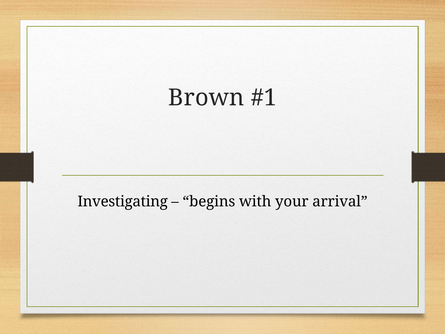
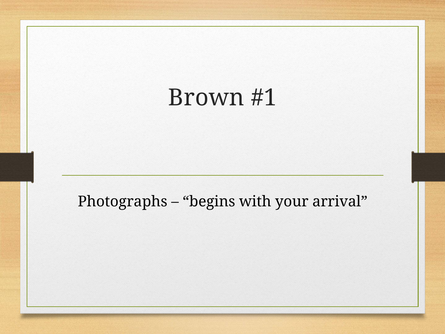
Investigating: Investigating -> Photographs (123, 201)
